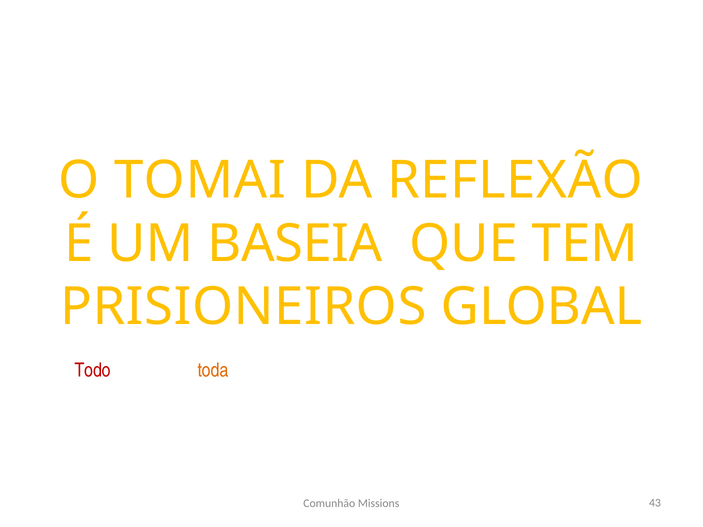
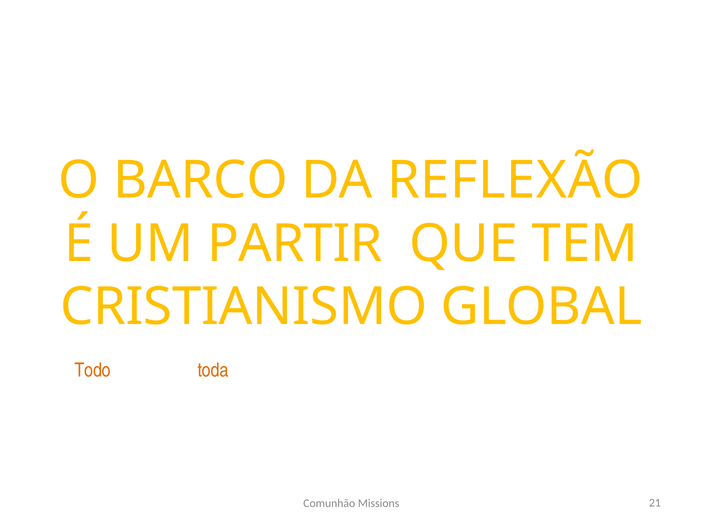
TOMAI: TOMAI -> BARCO (200, 181)
BASEIA: BASEIA -> PARTIR (295, 244)
PRISIONEIROS: PRISIONEIROS -> CRISTIANISMO (244, 307)
Todo colour: red -> orange (93, 371)
43: 43 -> 21 (655, 503)
